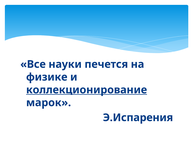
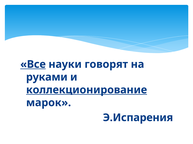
Все underline: none -> present (33, 65)
печется: печется -> говорят (106, 65)
физике: физике -> руками (47, 77)
